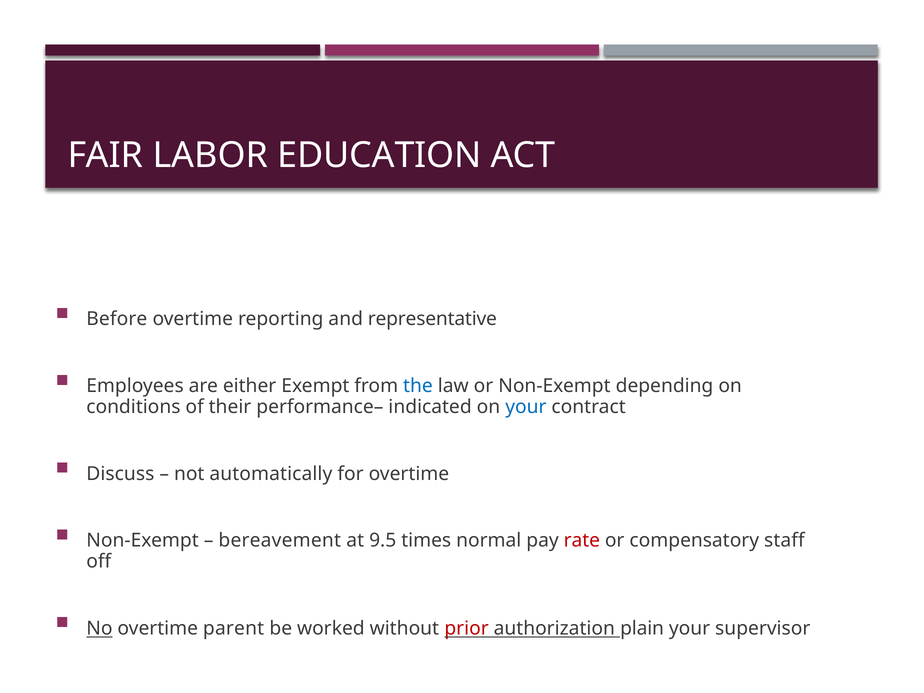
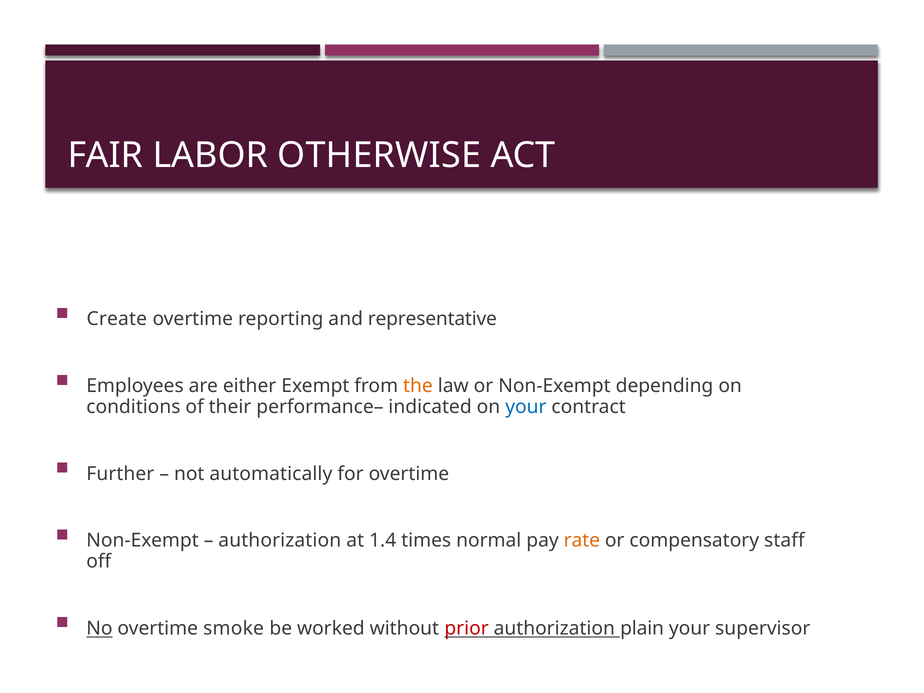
EDUCATION: EDUCATION -> OTHERWISE (379, 155)
Before: Before -> Create (117, 319)
the colour: blue -> orange (418, 386)
Discuss: Discuss -> Further (120, 474)
bereavement: bereavement -> authorization (280, 541)
9.5: 9.5 -> 1.4 (383, 541)
rate colour: red -> orange (582, 541)
parent: parent -> smoke (234, 628)
